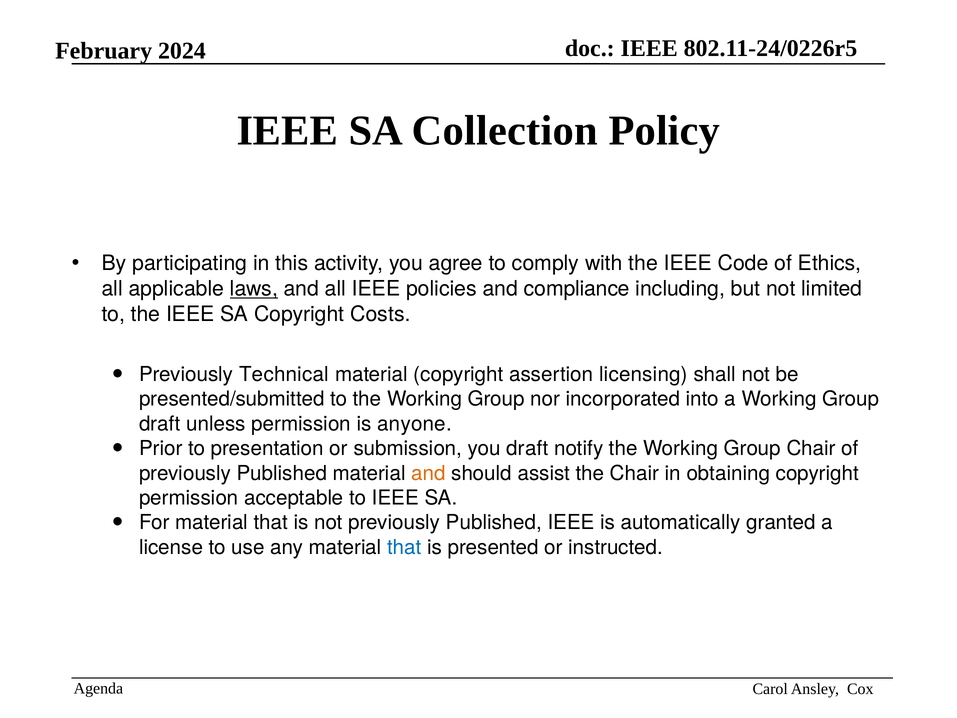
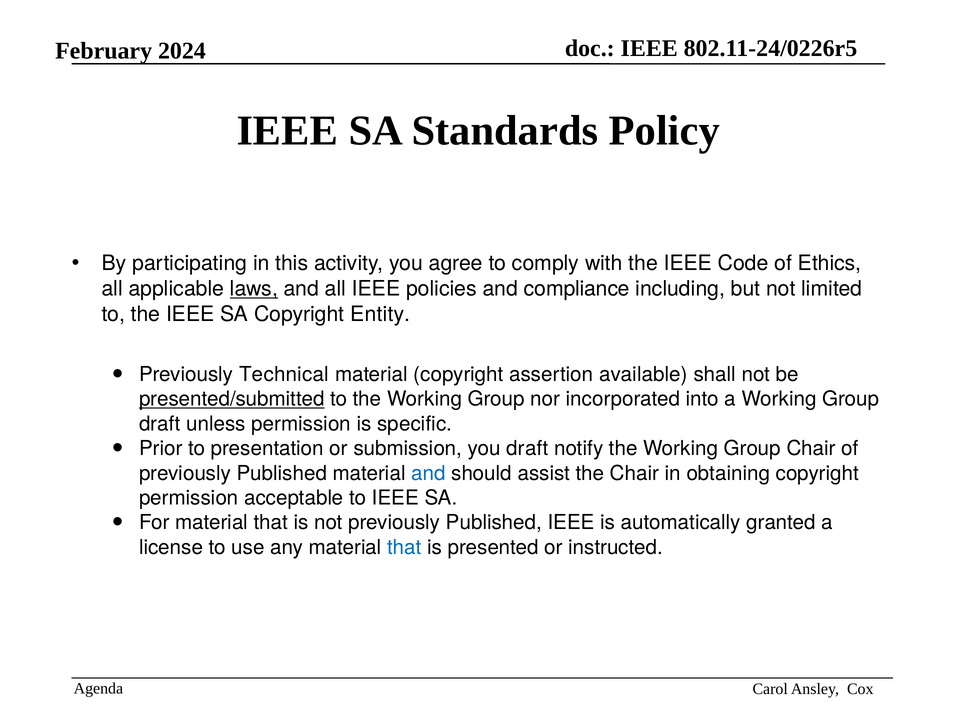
Collection: Collection -> Standards (505, 131)
Costs: Costs -> Entity (380, 314)
licensing: licensing -> available (643, 374)
presented/submitted underline: none -> present (232, 399)
anyone: anyone -> specific (415, 424)
and colour: orange -> blue (428, 473)
